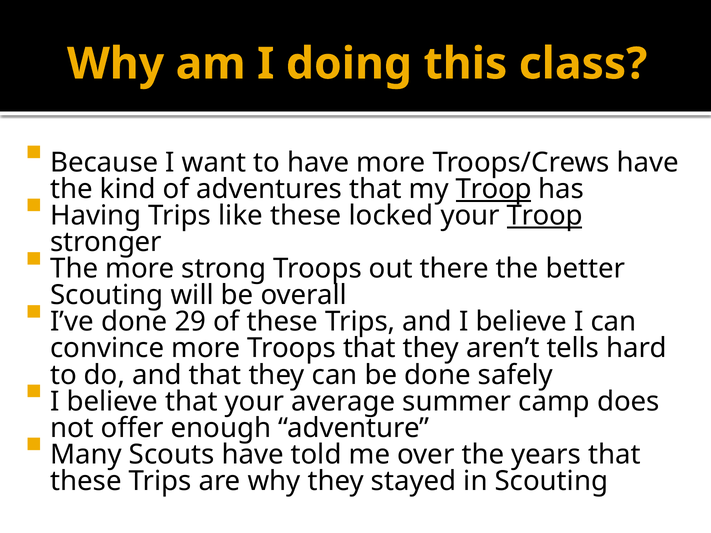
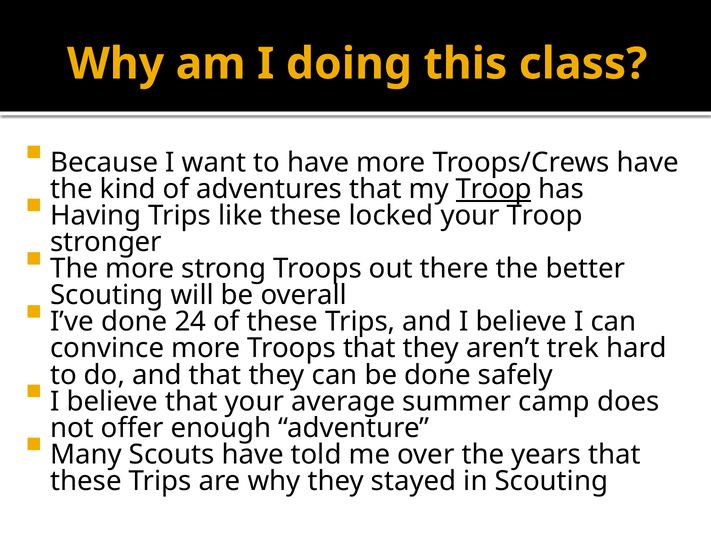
Troop underline: present -> none (545, 216)
29: 29 -> 24 (190, 322)
tells: tells -> trek (573, 349)
